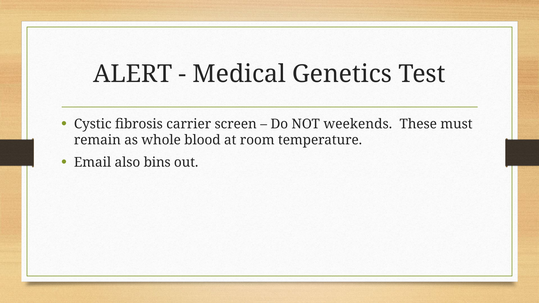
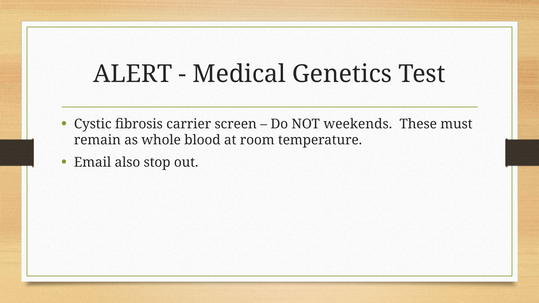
bins: bins -> stop (157, 163)
